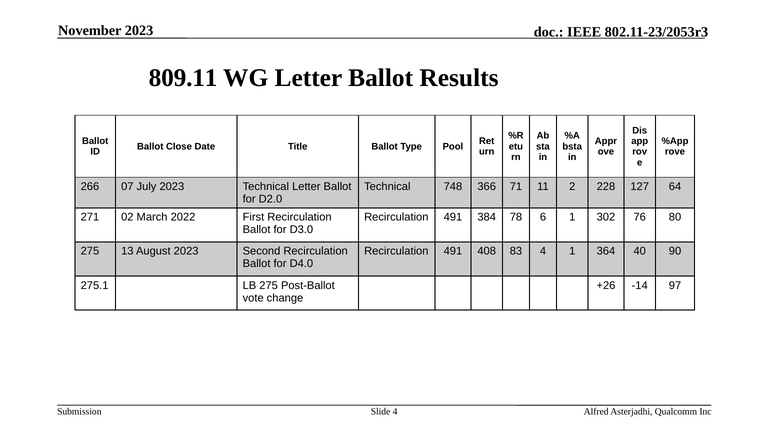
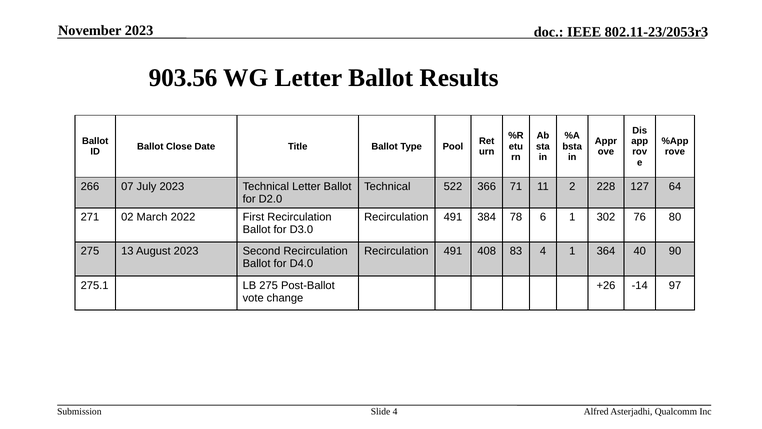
809.11: 809.11 -> 903.56 (183, 78)
748: 748 -> 522 (453, 186)
